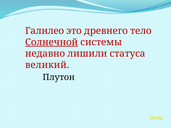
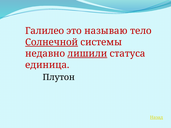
древнего: древнего -> называю (106, 31)
лишили underline: none -> present (87, 54)
великий: великий -> единица (47, 65)
